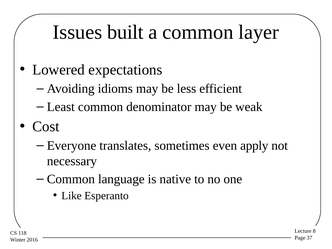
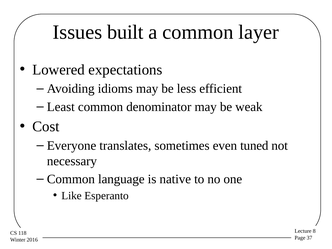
apply: apply -> tuned (254, 146)
